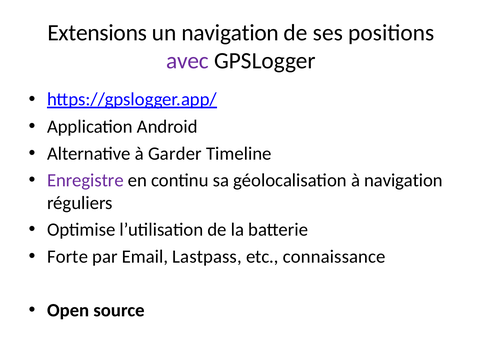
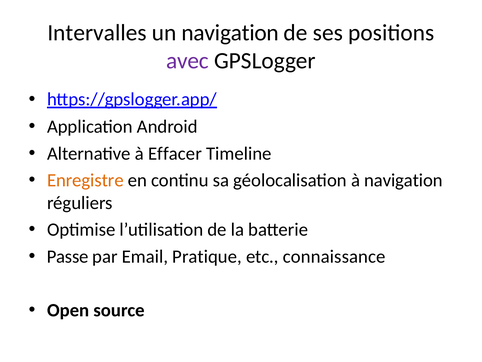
Extensions: Extensions -> Intervalles (97, 33)
Garder: Garder -> Effacer (175, 153)
Enregistre colour: purple -> orange (85, 180)
Forte: Forte -> Passe (68, 256)
Lastpass: Lastpass -> Pratique (207, 256)
